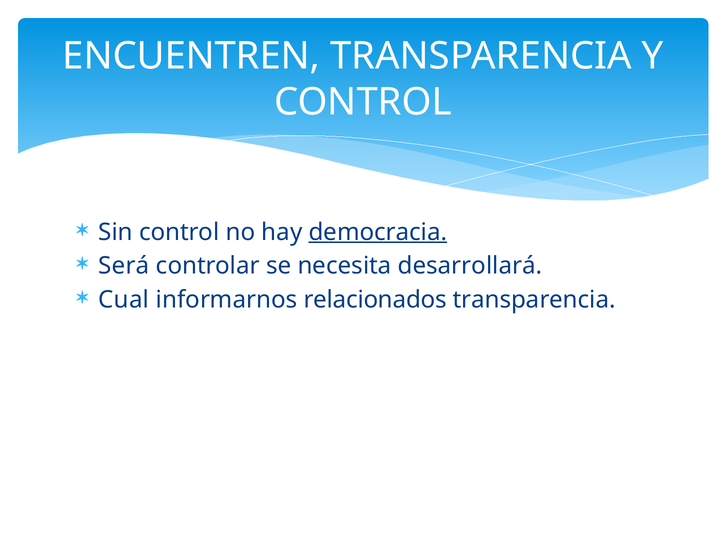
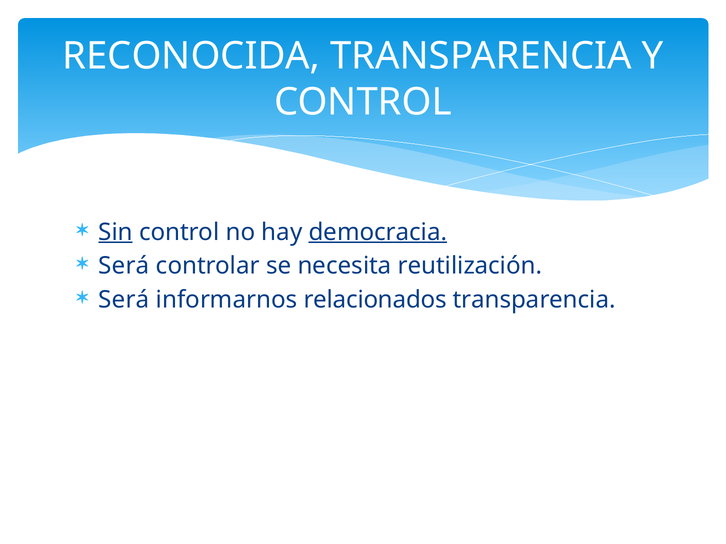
ENCUENTREN: ENCUENTREN -> RECONOCIDA (191, 56)
Sin underline: none -> present (115, 232)
desarrollará: desarrollará -> reutilización (470, 266)
Cual: Cual -> Será (124, 300)
